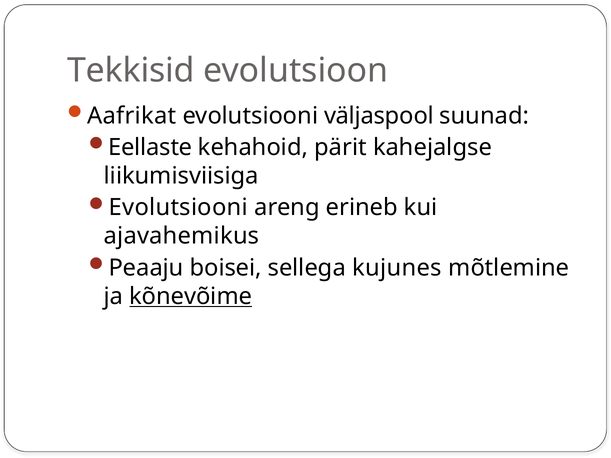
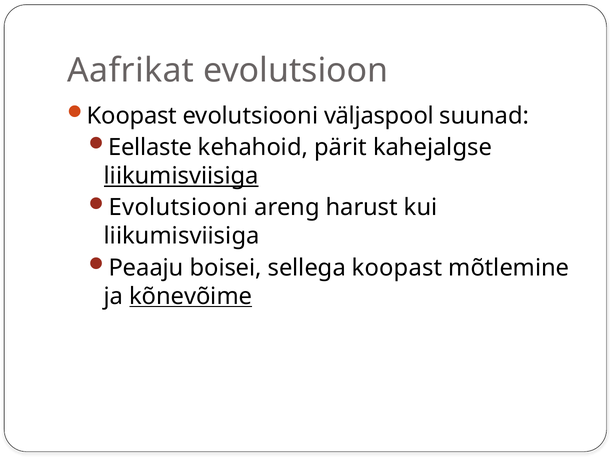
Tekkisid: Tekkisid -> Aafrikat (131, 71)
Aafrikat: Aafrikat -> Koopast (132, 116)
liikumisviisiga underline: none -> present (181, 176)
erineb: erineb -> harust (362, 208)
ajavahemikus: ajavahemikus -> liikumisviisiga (182, 236)
sellega kujunes: kujunes -> koopast (397, 268)
